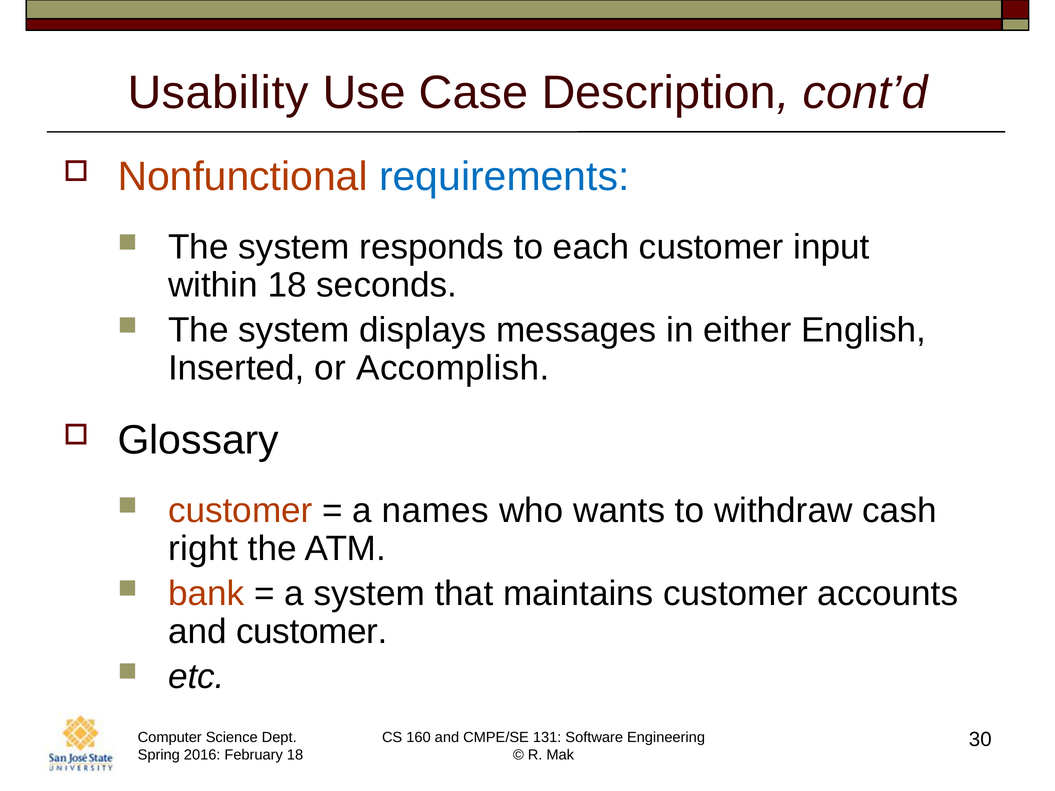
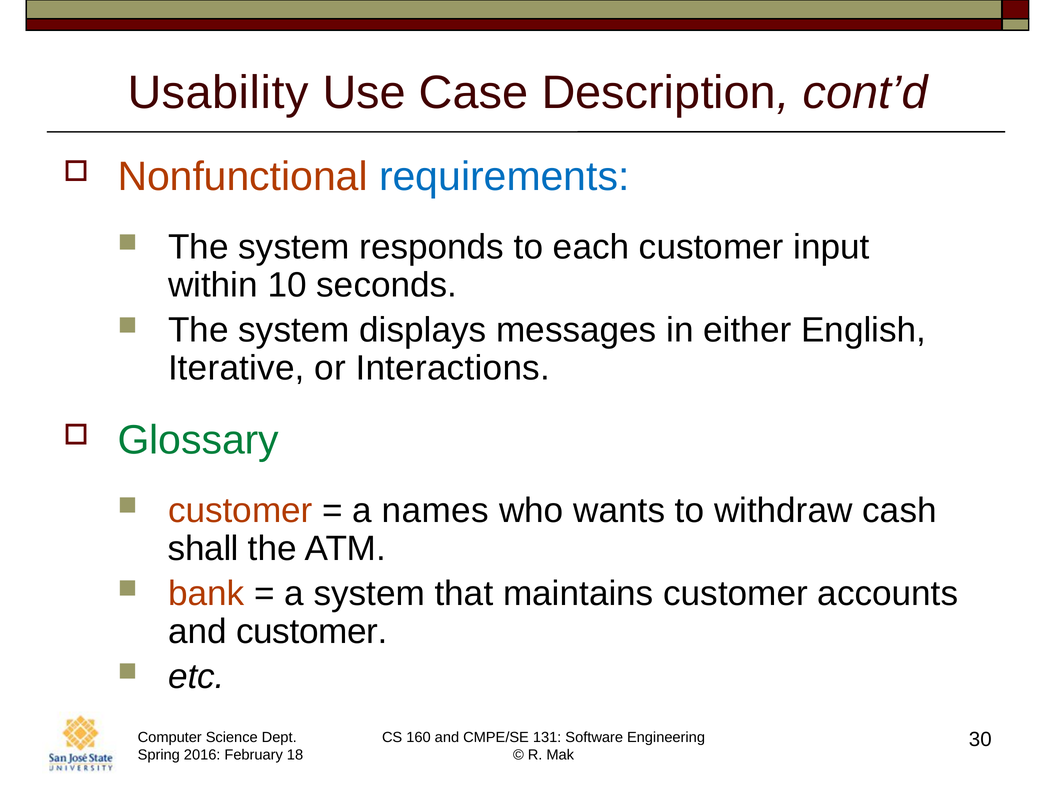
within 18: 18 -> 10 (287, 285)
Inserted: Inserted -> Iterative (236, 368)
Accomplish: Accomplish -> Interactions (453, 368)
Glossary colour: black -> green (198, 440)
right: right -> shall (203, 549)
